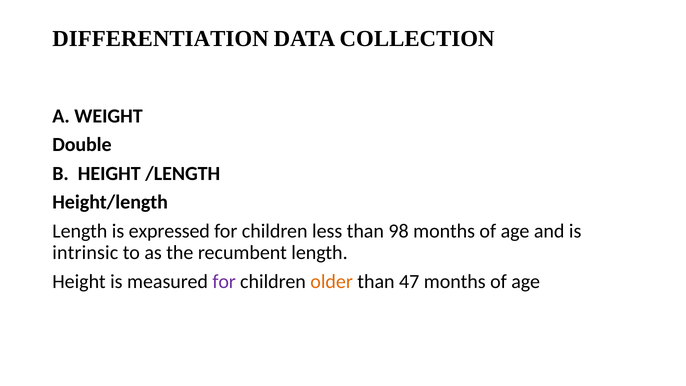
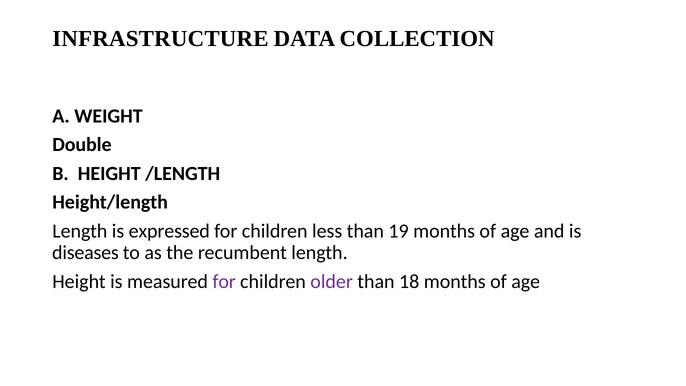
DIFFERENTIATION: DIFFERENTIATION -> INFRASTRUCTURE (160, 39)
98: 98 -> 19 (399, 231)
intrinsic: intrinsic -> diseases (85, 253)
older colour: orange -> purple (332, 281)
47: 47 -> 18 (409, 281)
